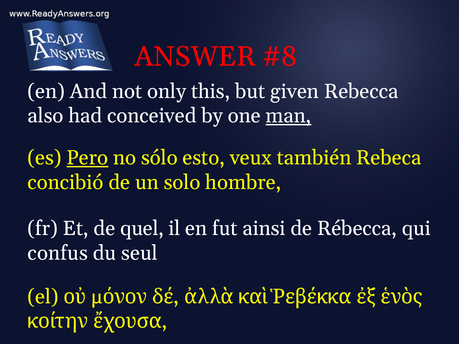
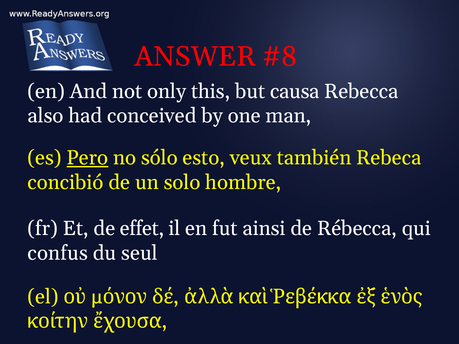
given: given -> causa (295, 91)
man underline: present -> none (288, 116)
quel: quel -> effet (142, 229)
